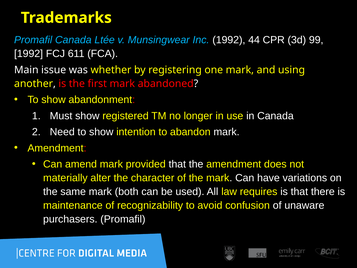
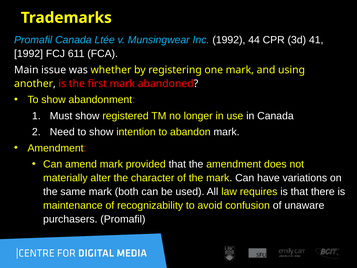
99: 99 -> 41 (316, 40)
